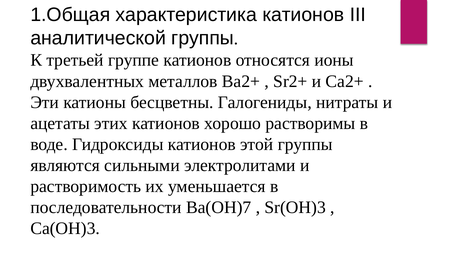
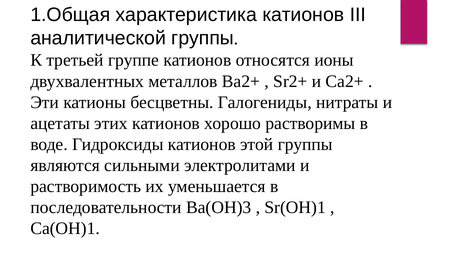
Ва(ОН)7: Ва(ОН)7 -> Ва(ОН)3 (219, 208)
Sr(OH)3: Sr(OH)3 -> Sr(OH)1 (295, 208)
Ca(OH)3: Ca(OH)3 -> Ca(OH)1 (65, 229)
